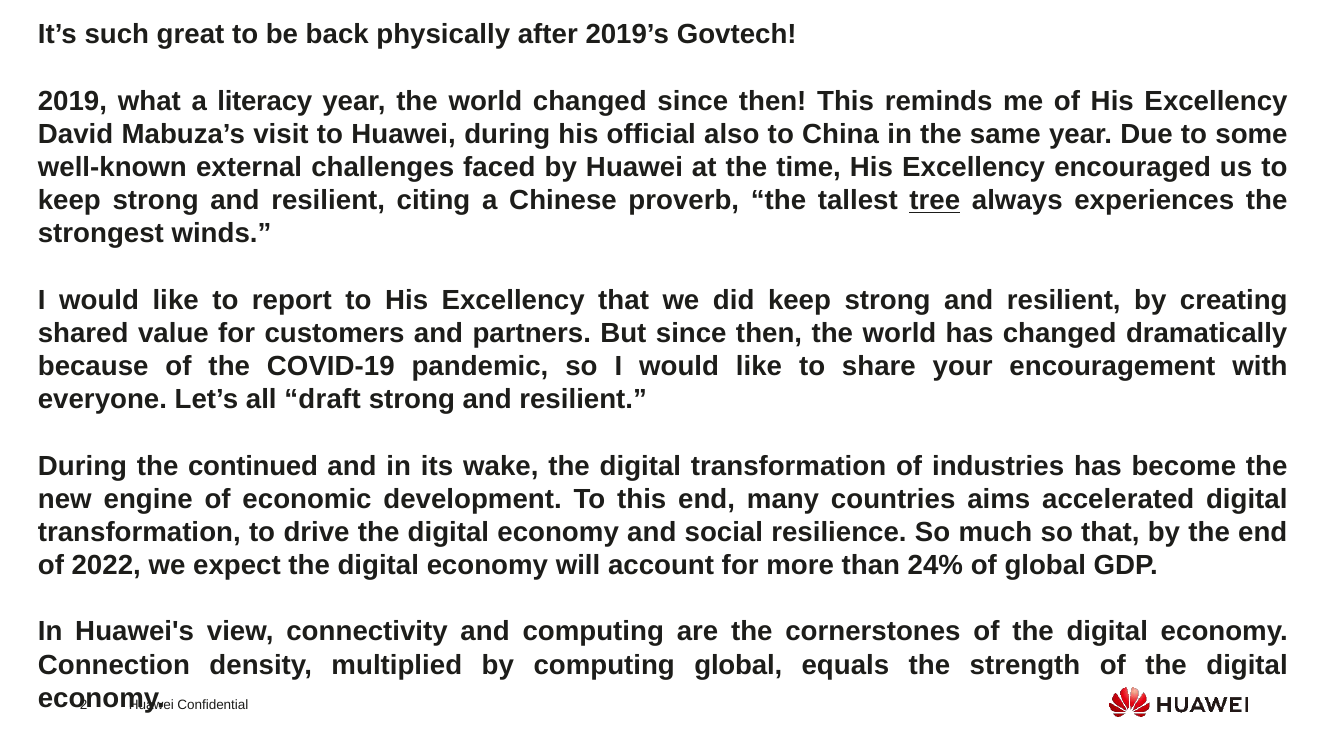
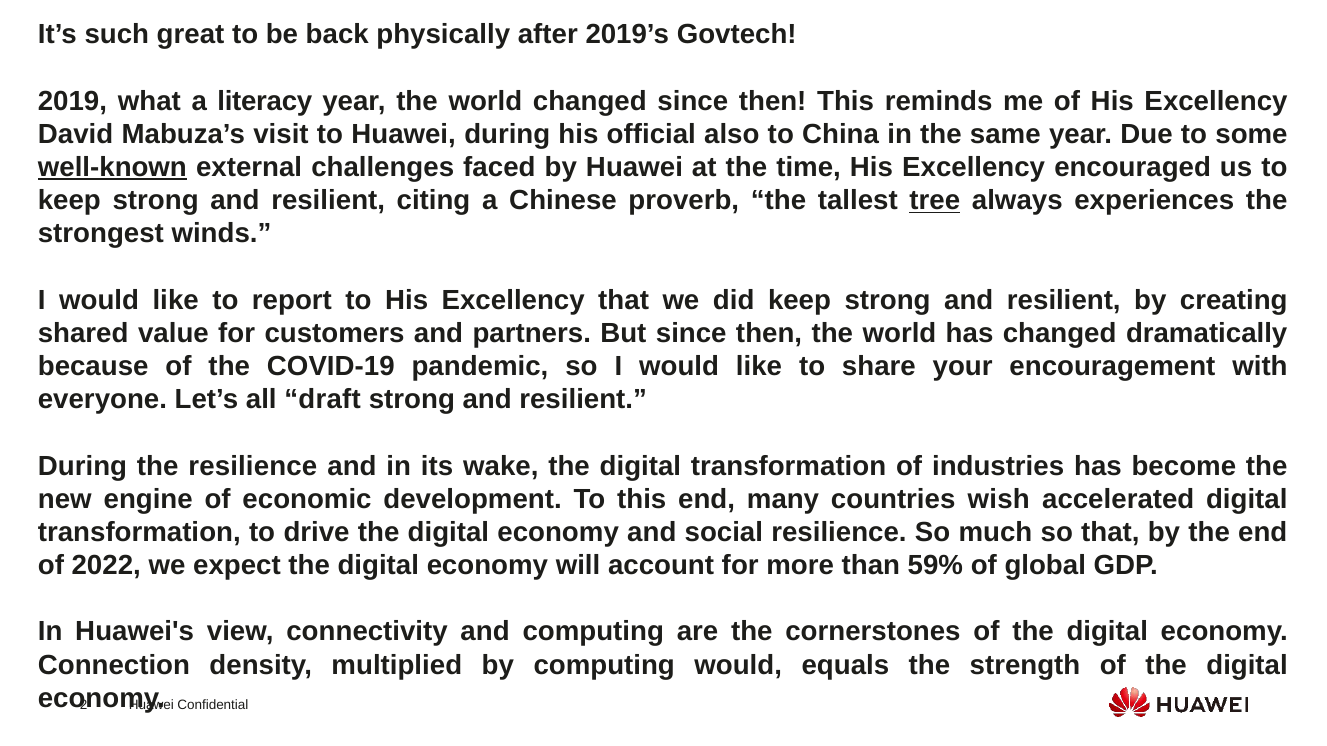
well-known underline: none -> present (112, 167)
the continued: continued -> resilience (253, 466)
aims: aims -> wish (999, 499)
24%: 24% -> 59% (935, 566)
computing global: global -> would (738, 665)
